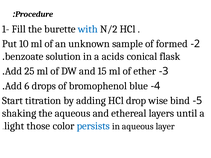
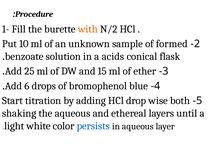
with colour: blue -> orange (88, 29)
bind: bind -> both (180, 101)
those: those -> white (38, 126)
